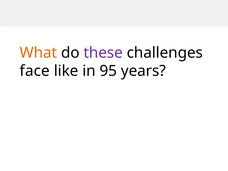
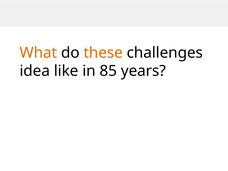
these colour: purple -> orange (103, 53)
face: face -> idea (35, 71)
95: 95 -> 85 (108, 71)
